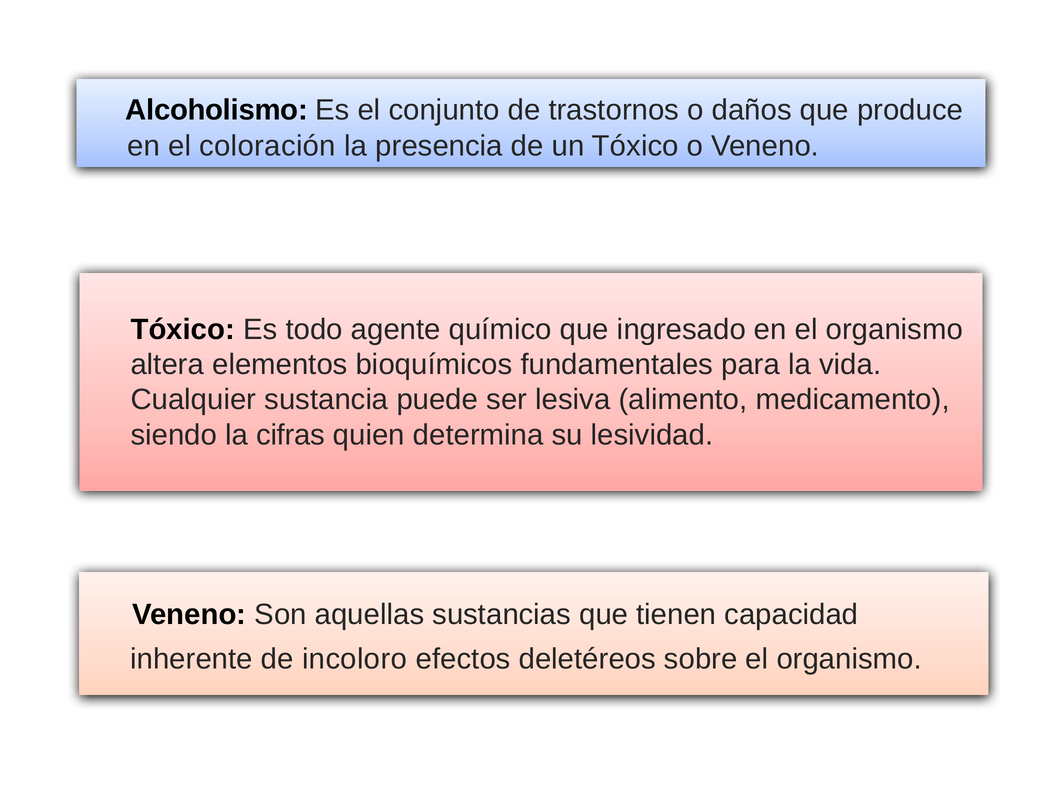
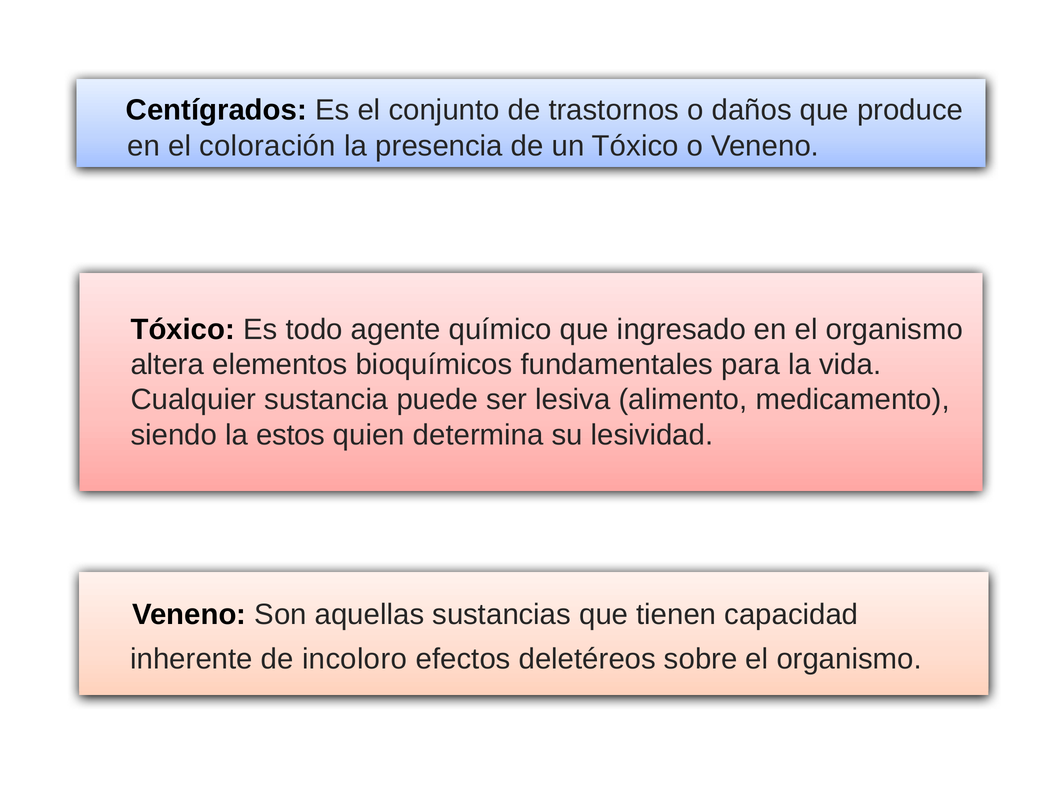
Alcoholismo: Alcoholismo -> Centígrados (216, 110)
cifras: cifras -> estos (291, 435)
